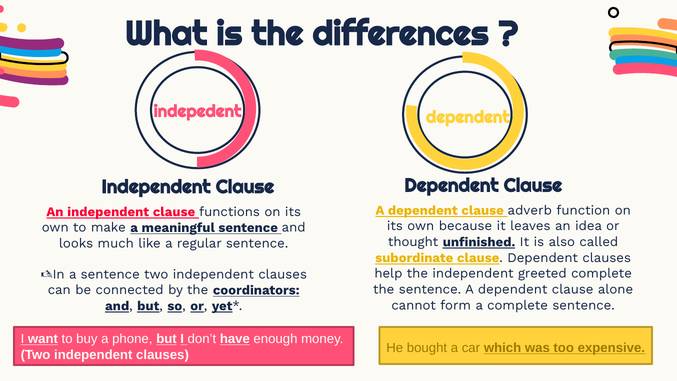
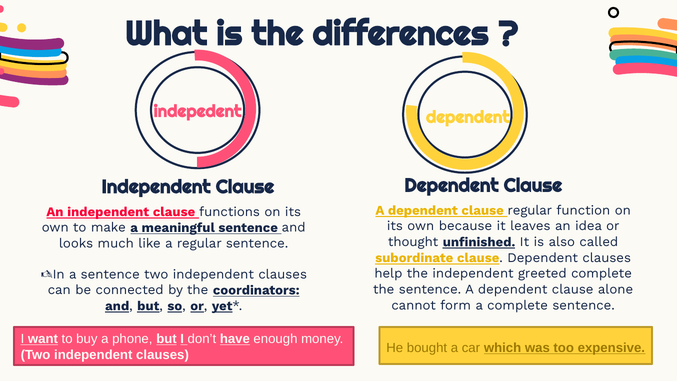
clause adverb: adverb -> regular (530, 210)
